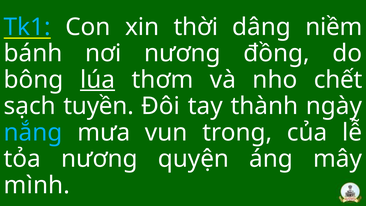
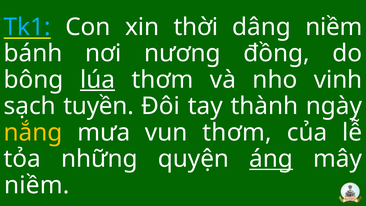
chết: chết -> vinh (338, 80)
nắng colour: light blue -> yellow (33, 132)
vun trong: trong -> thơm (237, 132)
tỏa nương: nương -> những (99, 159)
áng underline: none -> present (271, 159)
mình: mình -> niềm (37, 185)
